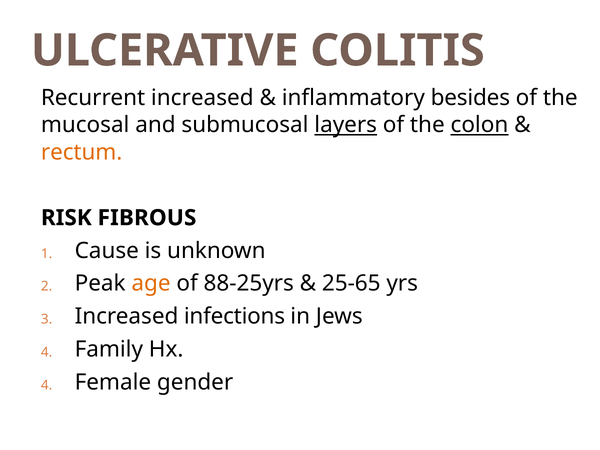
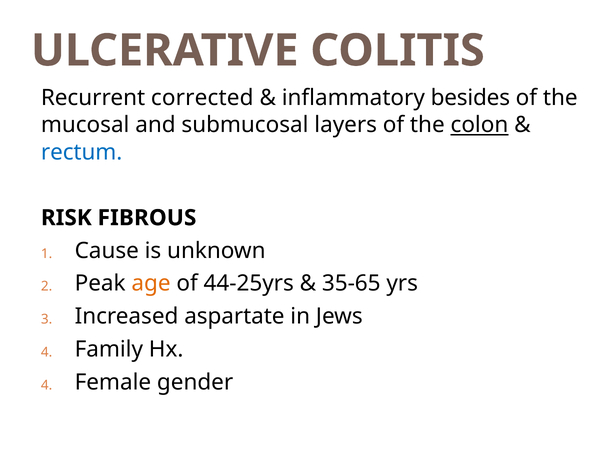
Recurrent increased: increased -> corrected (202, 98)
layers underline: present -> none (346, 125)
rectum colour: orange -> blue (82, 152)
88-25yrs: 88-25yrs -> 44-25yrs (249, 284)
25-65: 25-65 -> 35-65 (351, 284)
infections: infections -> aspartate (234, 316)
